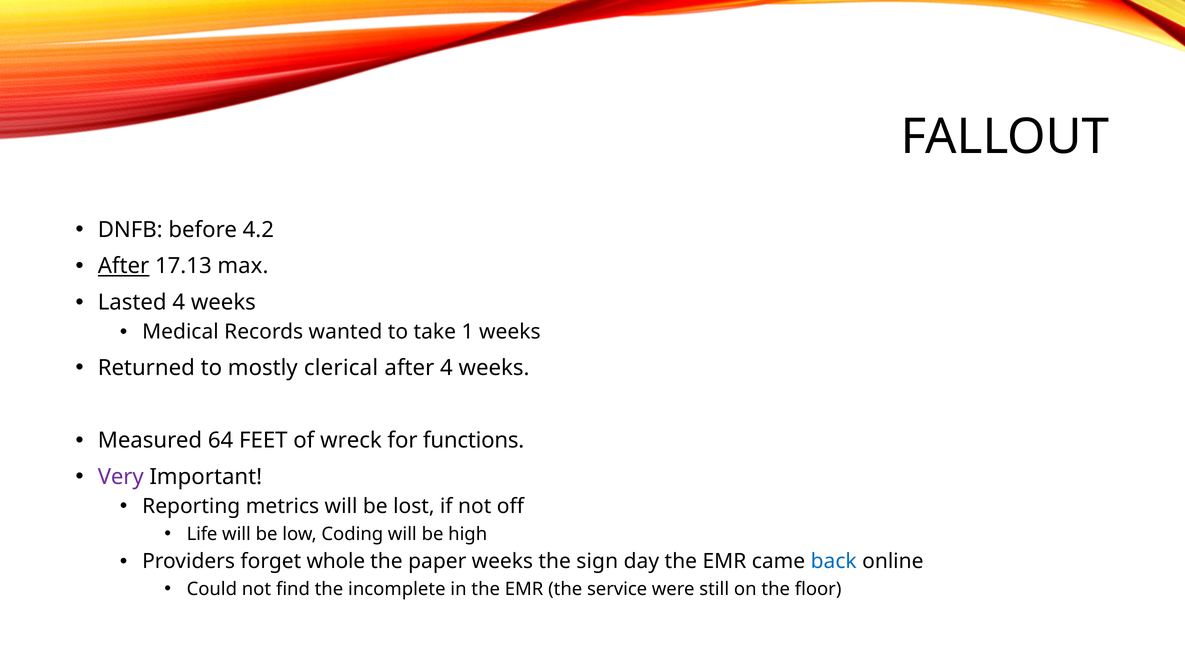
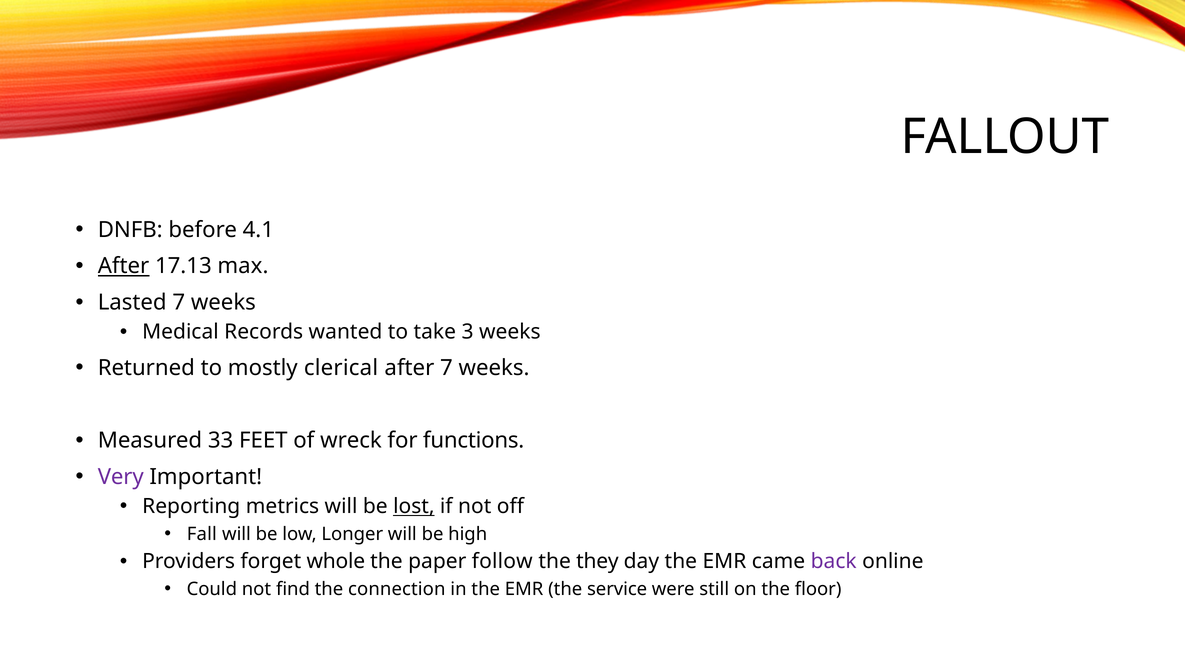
4.2: 4.2 -> 4.1 (258, 230)
Lasted 4: 4 -> 7 (179, 302)
1: 1 -> 3 (468, 332)
after 4: 4 -> 7 (446, 368)
64: 64 -> 33 (221, 440)
lost underline: none -> present (414, 506)
Life: Life -> Fall (202, 534)
Coding: Coding -> Longer (352, 534)
paper weeks: weeks -> follow (502, 561)
sign: sign -> they (597, 561)
back colour: blue -> purple (834, 561)
incomplete: incomplete -> connection (397, 589)
